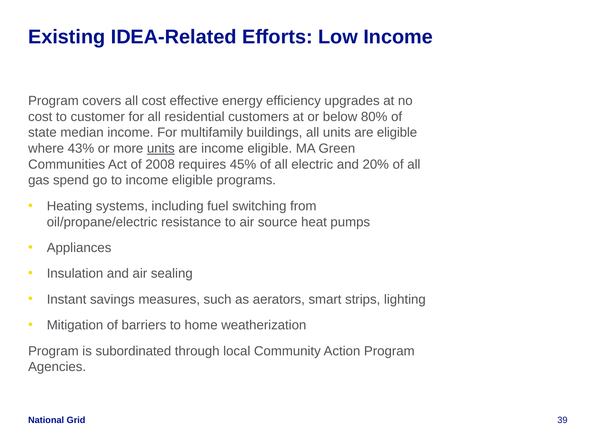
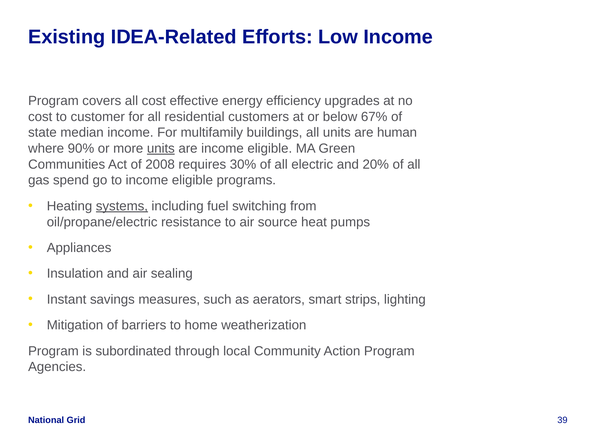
80%: 80% -> 67% (374, 117)
are eligible: eligible -> human (397, 133)
43%: 43% -> 90% (81, 149)
45%: 45% -> 30% (243, 164)
systems underline: none -> present (122, 206)
